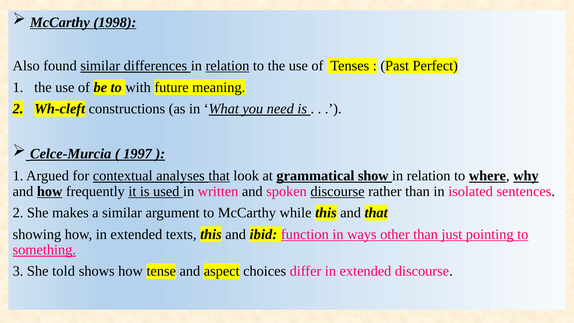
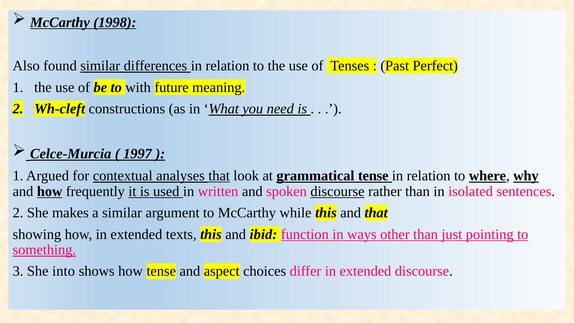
relation underline: present -> none (227, 66)
grammatical show: show -> tense (373, 176)
told: told -> into (64, 271)
